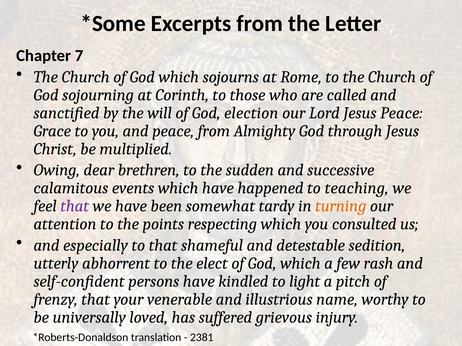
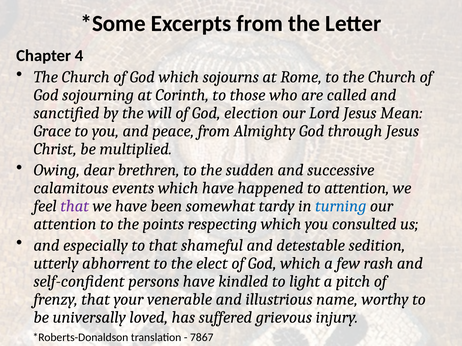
7: 7 -> 4 (79, 56)
Jesus Peace: Peace -> Mean (401, 113)
to teaching: teaching -> attention (357, 188)
turning colour: orange -> blue (341, 206)
2381: 2381 -> 7867 (202, 338)
